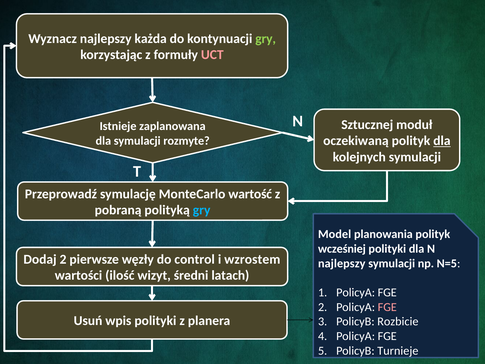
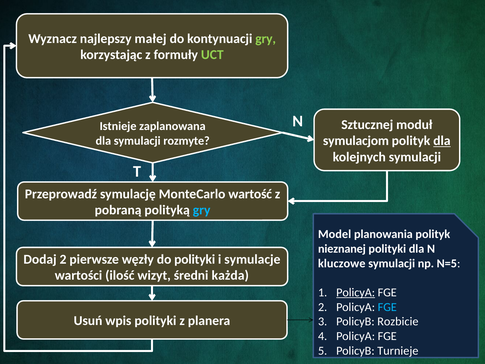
każda: każda -> małej (151, 39)
UCT colour: pink -> light green (212, 55)
oczekiwaną: oczekiwaną -> symulacjom (356, 141)
wcześniej: wcześniej -> nieznanej (342, 249)
do control: control -> polityki (195, 259)
wzrostem: wzrostem -> symulacje (252, 259)
najlepszy: najlepszy -> kluczowe (342, 263)
latach: latach -> każda (230, 275)
PolicyA underline: none -> present (356, 292)
FGE colour: pink -> light blue (387, 307)
